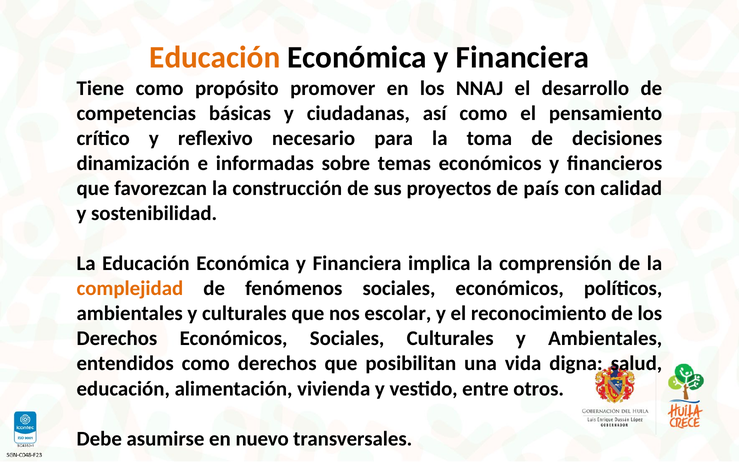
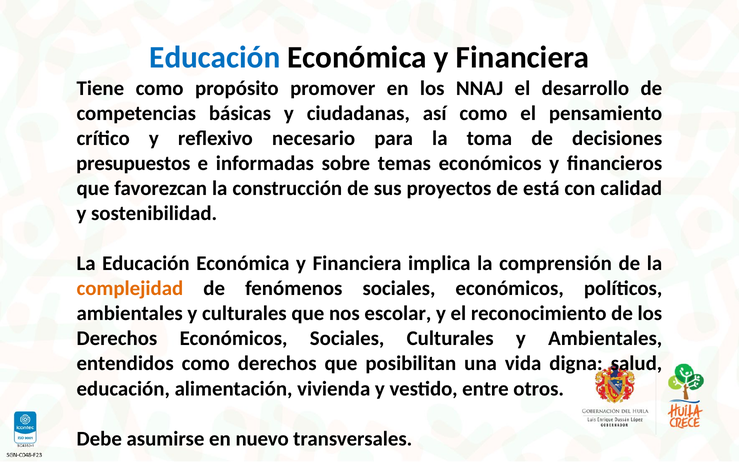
Educación colour: orange -> blue (215, 58)
dinamización: dinamización -> presupuestos (133, 163)
país: país -> está (541, 188)
